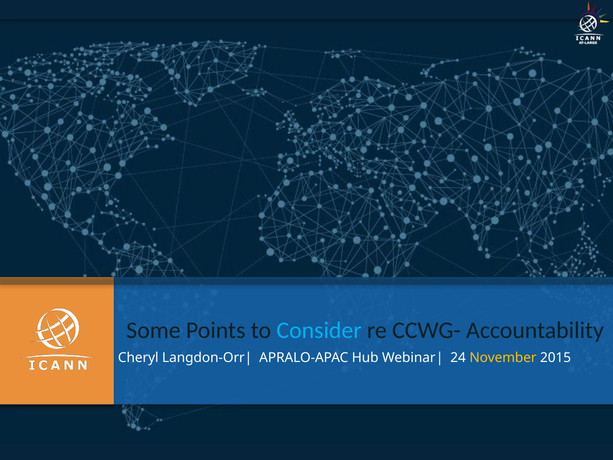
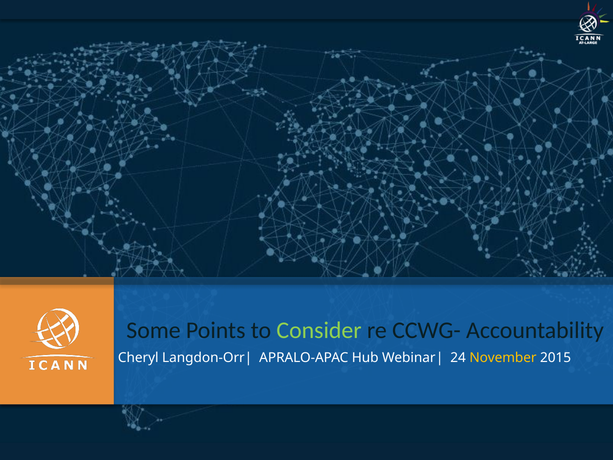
Consider colour: light blue -> light green (319, 330)
